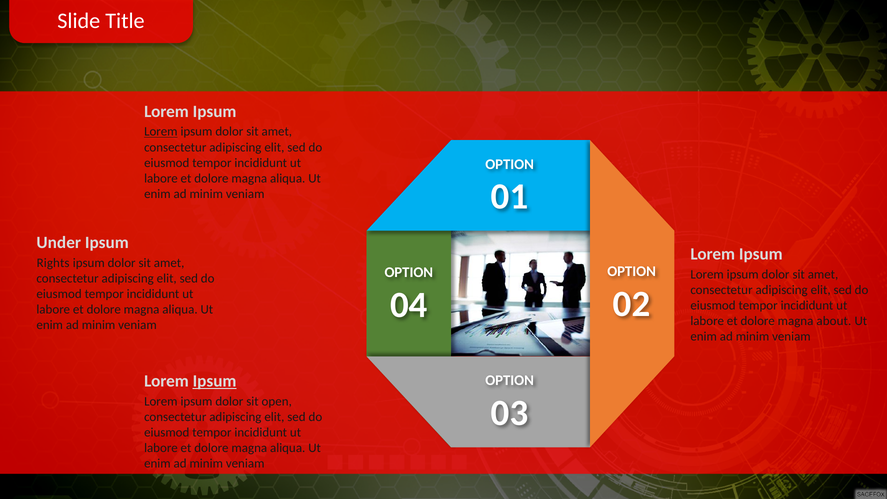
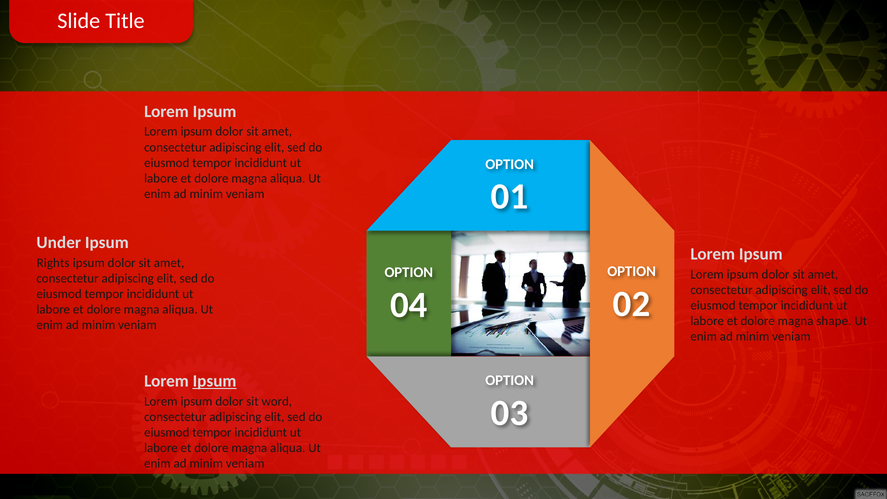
Lorem underline: present -> none (161, 132)
about: about -> shape (834, 321)
open: open -> word (277, 401)
